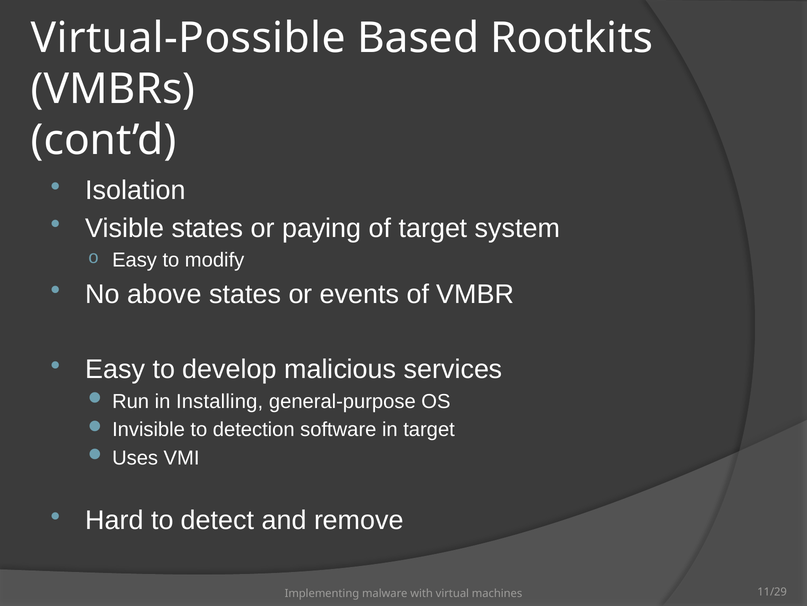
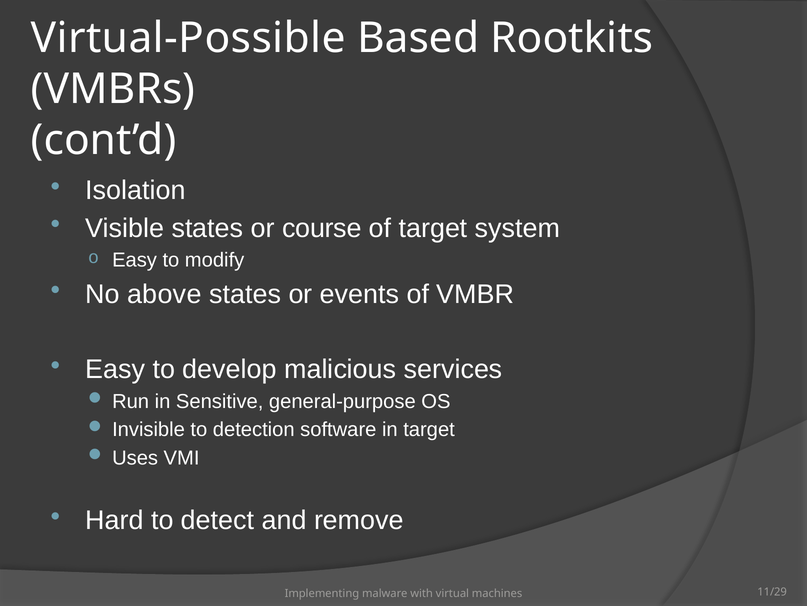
paying: paying -> course (322, 228)
Installing: Installing -> Sensitive (220, 401)
